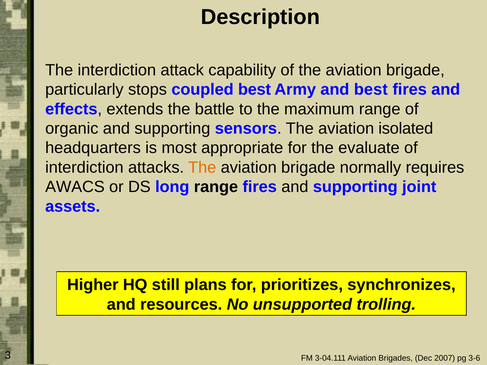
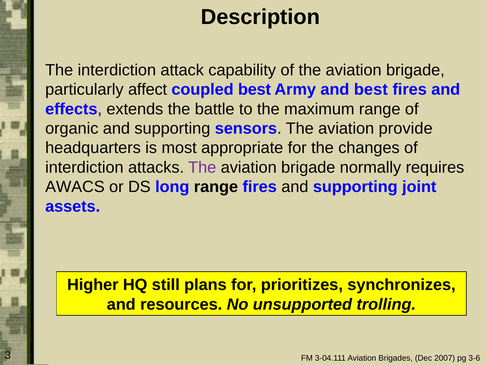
stops: stops -> affect (148, 90)
isolated: isolated -> provide (406, 129)
evaluate: evaluate -> changes (369, 148)
The colour: orange -> purple (202, 168)
